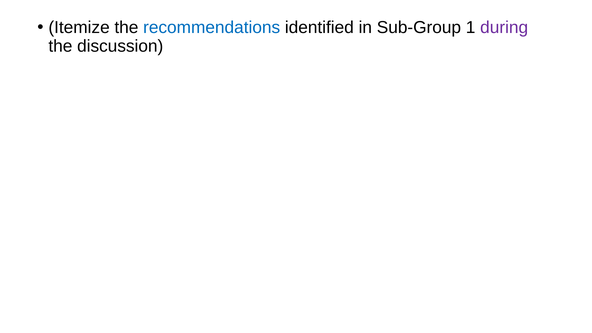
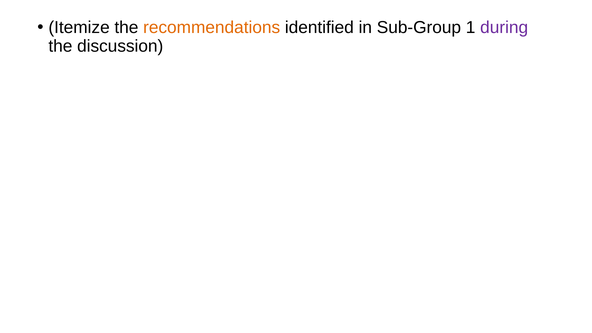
recommendations colour: blue -> orange (212, 27)
